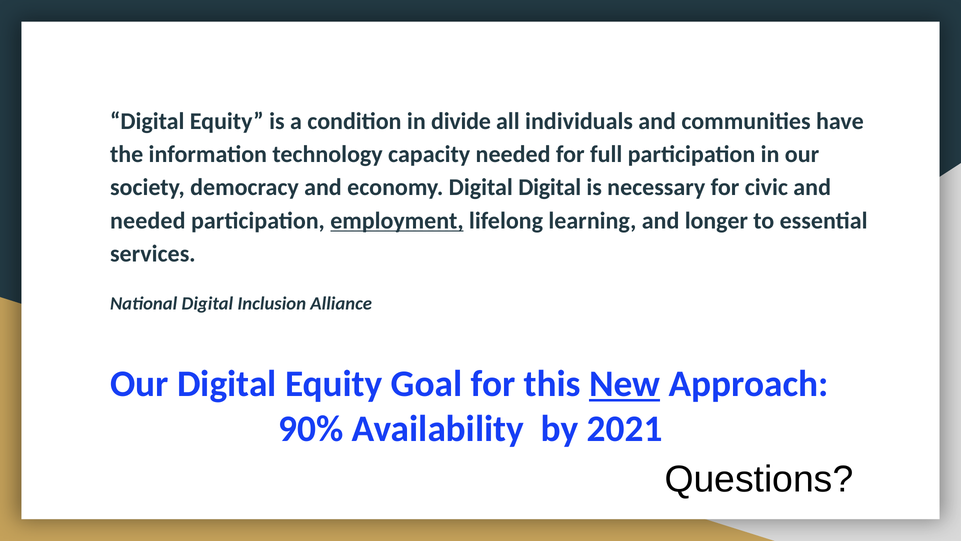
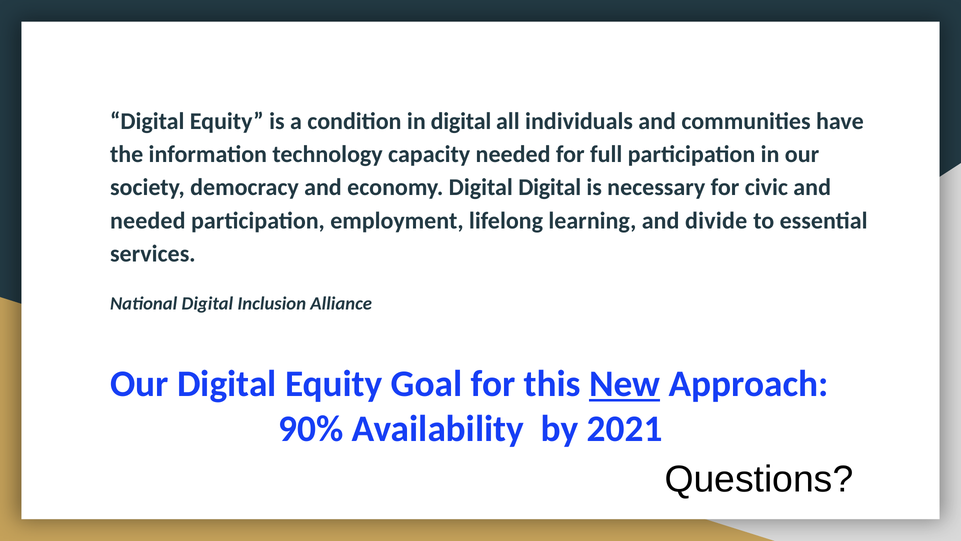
in divide: divide -> digital (461, 121)
employment underline: present -> none (397, 221)
longer: longer -> divide (716, 221)
